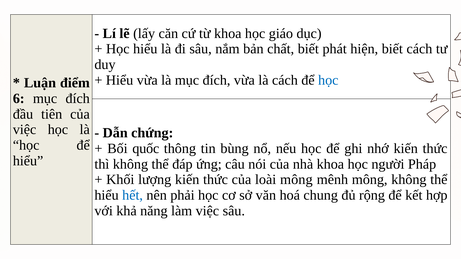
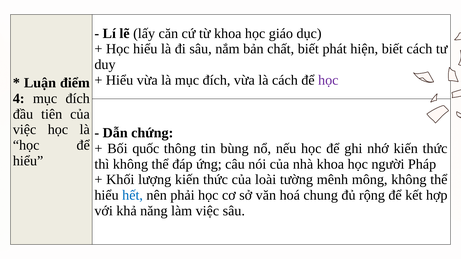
học colour: blue -> purple (328, 80)
6: 6 -> 4 (19, 99)
loài mông: mông -> tường (296, 180)
